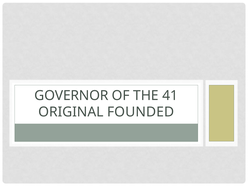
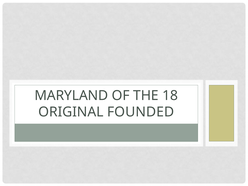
GOVERNOR: GOVERNOR -> MARYLAND (71, 96)
41: 41 -> 18 (170, 96)
